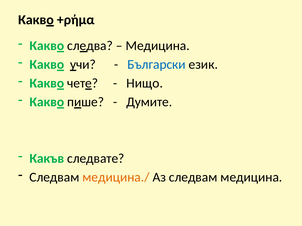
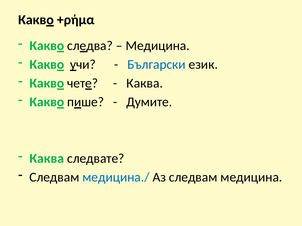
Нищо: Нищо -> Каква (145, 83)
Какъв: Какъв -> Каква (47, 159)
медицина./ colour: orange -> blue (116, 177)
